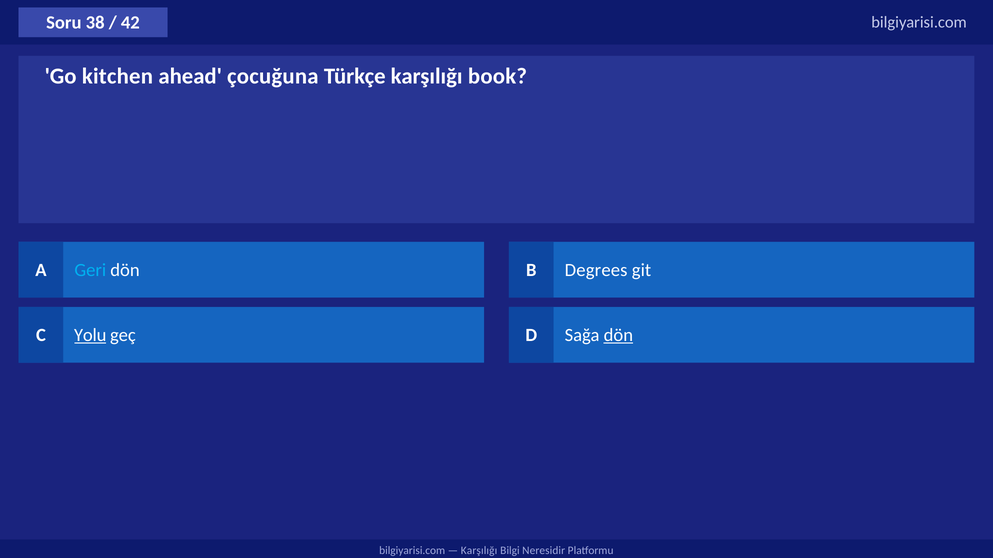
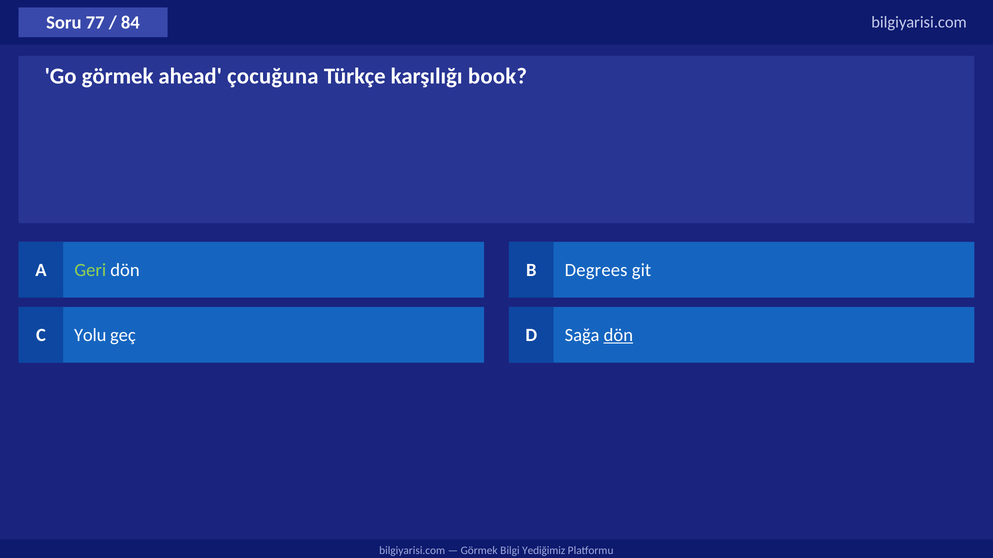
38: 38 -> 77 (95, 23)
42: 42 -> 84 (130, 23)
Go kitchen: kitchen -> görmek (118, 76)
Geri colour: light blue -> light green (90, 270)
Yolu underline: present -> none (90, 335)
Karşılığı: Karşılığı -> Görmek (479, 551)
Neresidir: Neresidir -> Yediğimiz (544, 551)
